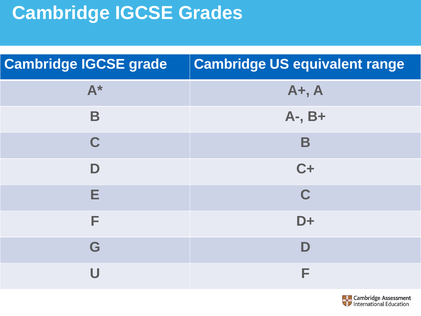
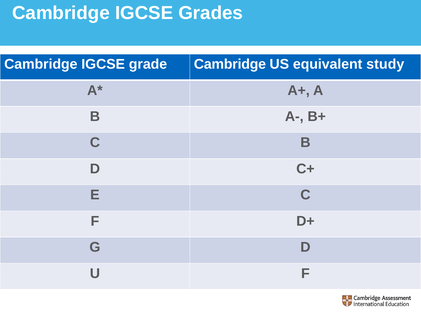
range: range -> study (385, 64)
